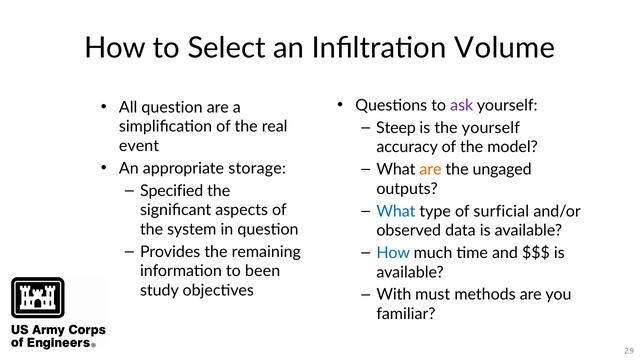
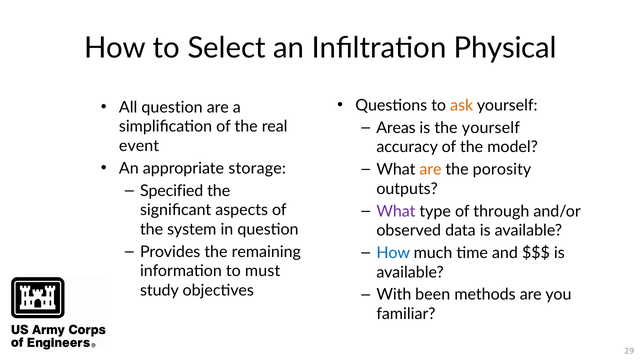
Volume: Volume -> Physical (505, 48)
ask colour: purple -> orange (462, 105)
Steep: Steep -> Areas (396, 128)
ungaged: ungaged -> porosity (502, 169)
What colour: blue -> purple (396, 211)
surficial: surficial -> through (501, 211)
been: been -> must (263, 271)
must: must -> been (433, 294)
